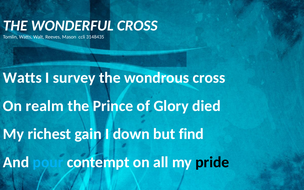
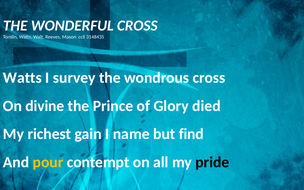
realm: realm -> divine (45, 106)
down: down -> name (131, 134)
pour colour: light blue -> yellow (48, 162)
